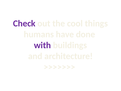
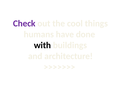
with colour: purple -> black (42, 45)
